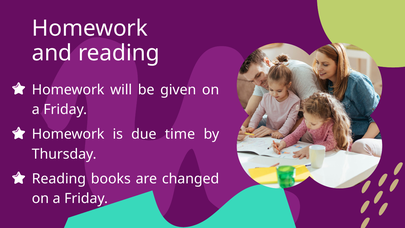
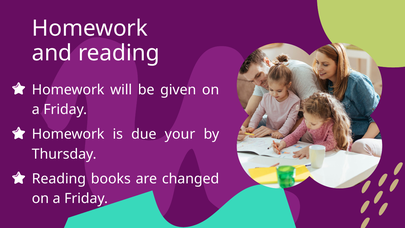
time: time -> your (180, 134)
